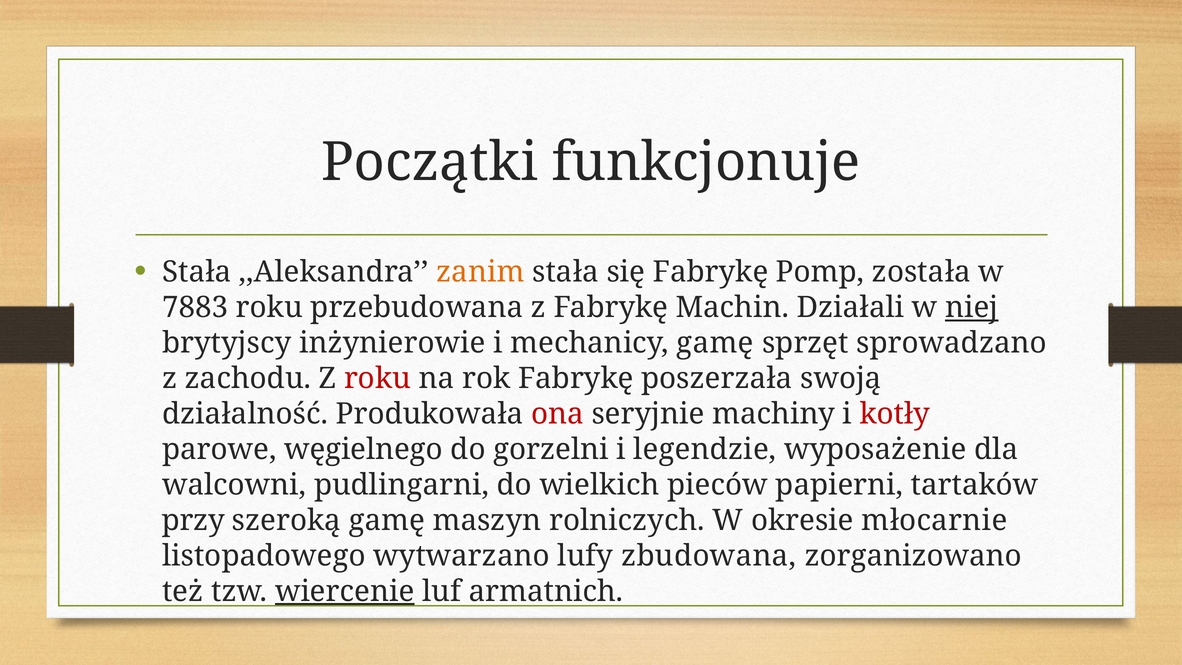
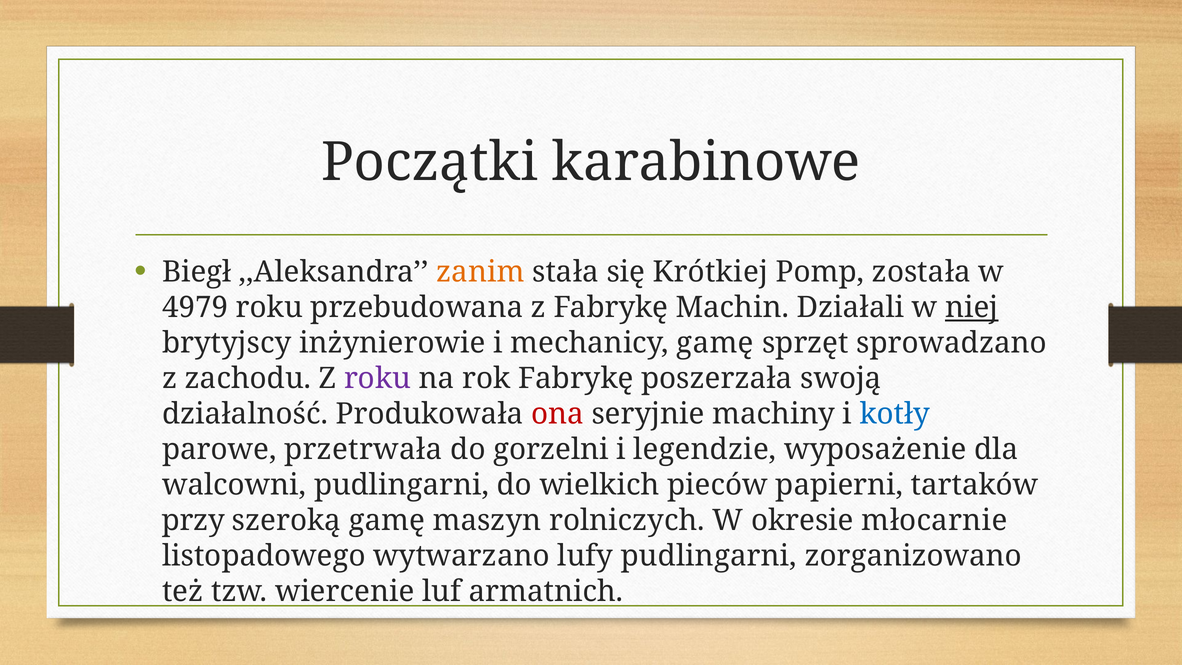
funkcjonuje: funkcjonuje -> karabinowe (706, 162)
Stała: Stała -> Biegł (197, 272)
się Fabrykę: Fabrykę -> Krótkiej (710, 272)
7883: 7883 -> 4979 (195, 308)
roku colour: red -> purple (378, 379)
kotły colour: red -> blue (895, 414)
węgielnego: węgielnego -> przetrwała (363, 449)
lufy zbudowana: zbudowana -> pudlingarni (709, 556)
wiercenie underline: present -> none (345, 591)
